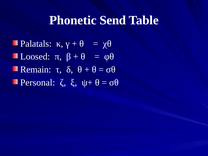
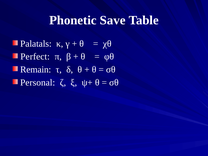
Send: Send -> Save (113, 20)
Loosed: Loosed -> Perfect (35, 57)
